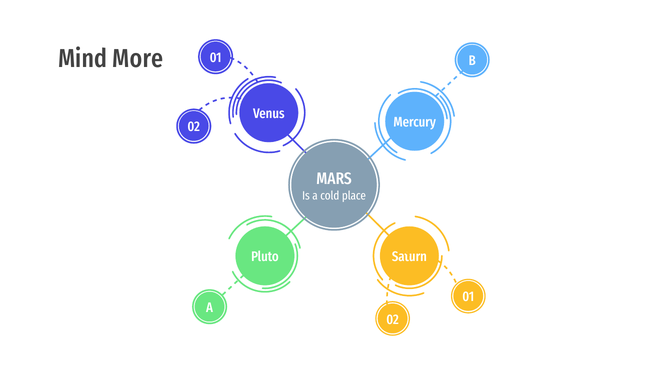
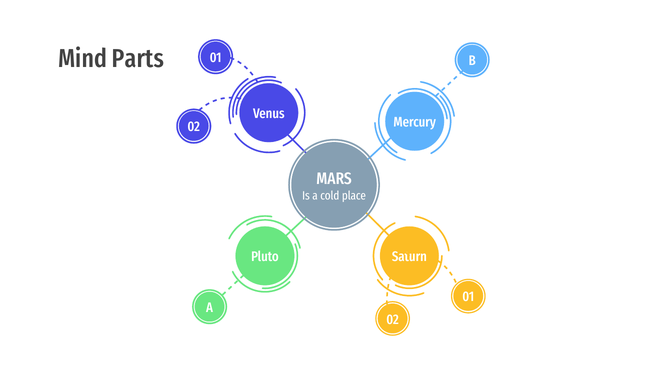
More: More -> Parts (138, 58)
